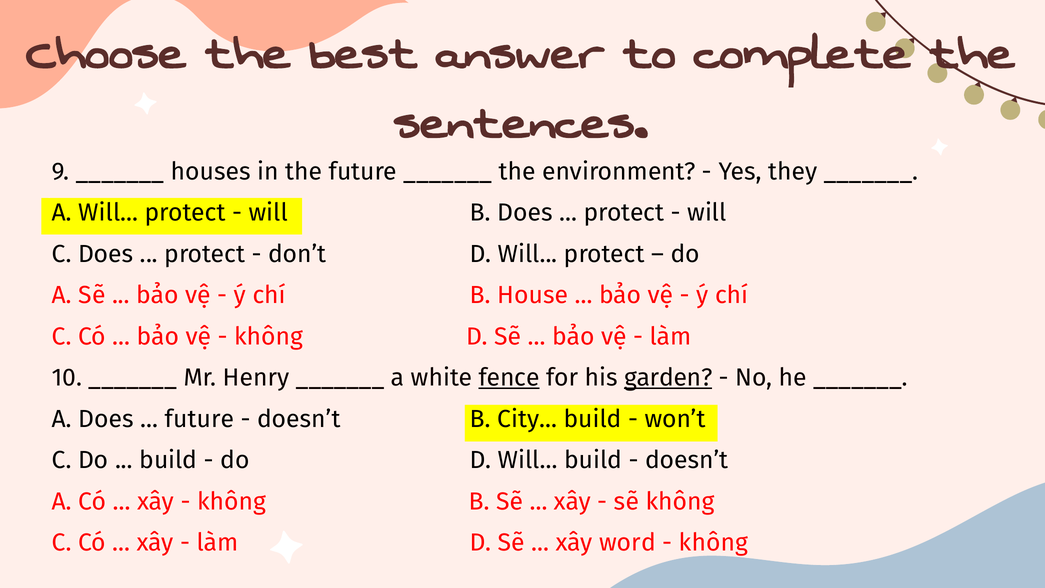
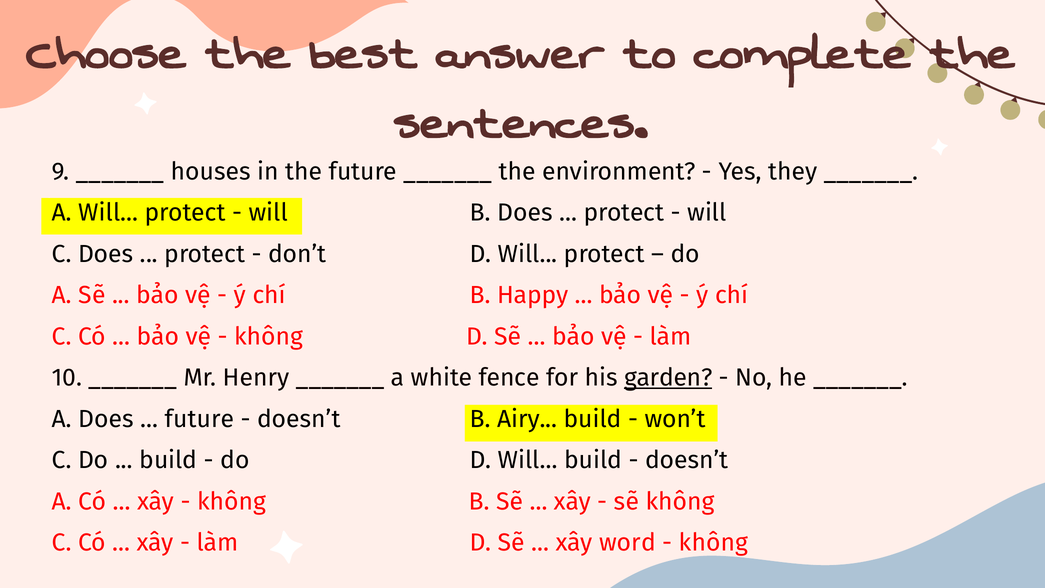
House: House -> Happy (533, 295)
fence underline: present -> none (509, 378)
City: City -> Airy (527, 419)
